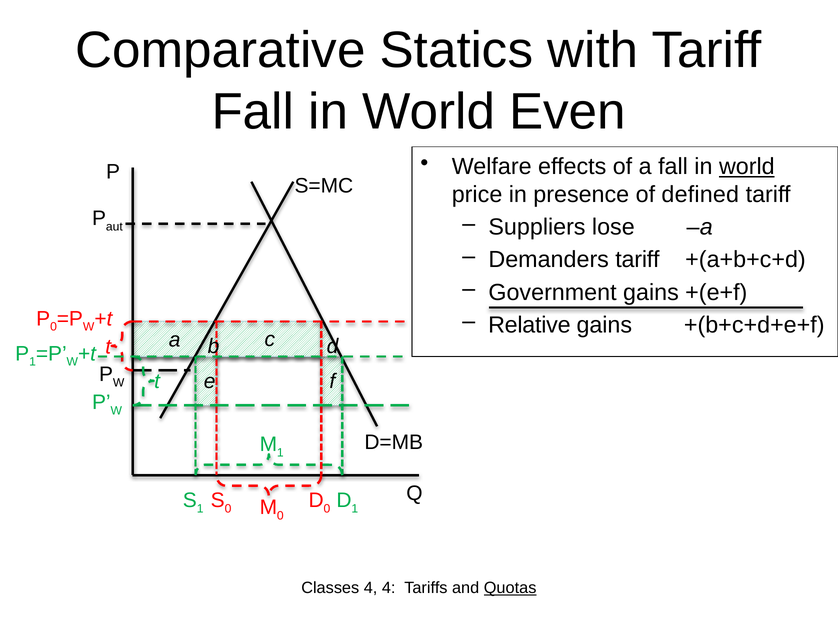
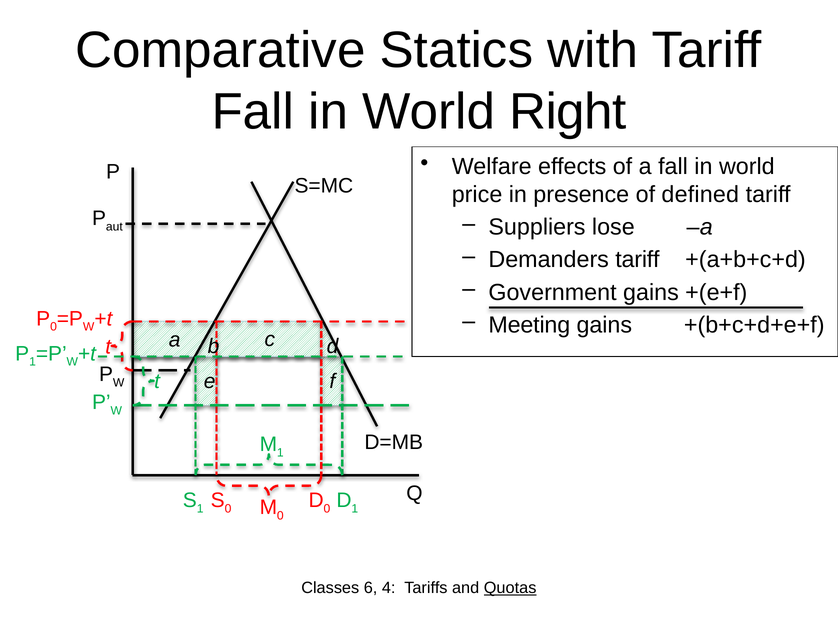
Even: Even -> Right (568, 112)
world underline: present -> none (747, 166)
Relative: Relative -> Meeting (529, 325)
Classes 4: 4 -> 6 (371, 587)
